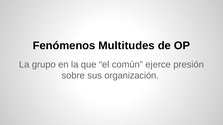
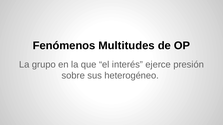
común: común -> interés (127, 65)
organización: organización -> heterogéneo (132, 76)
